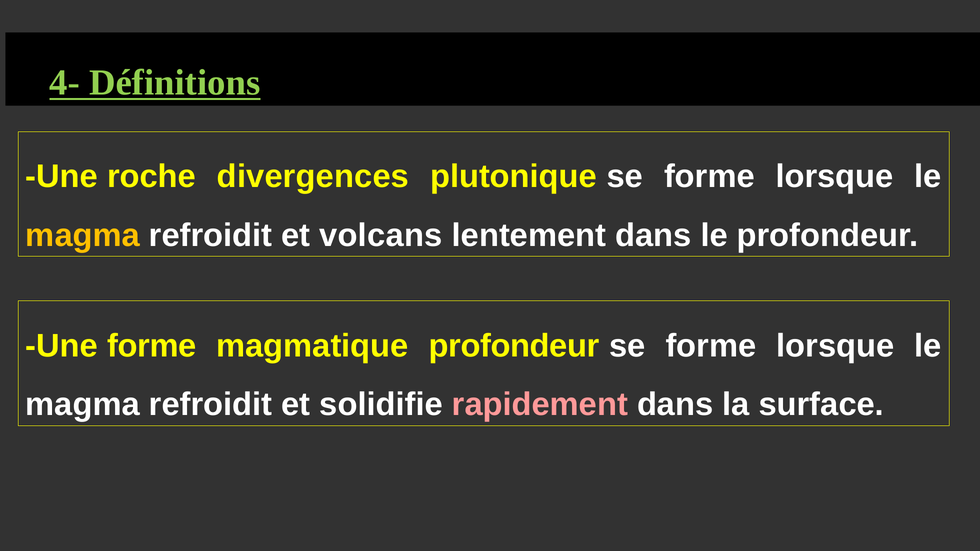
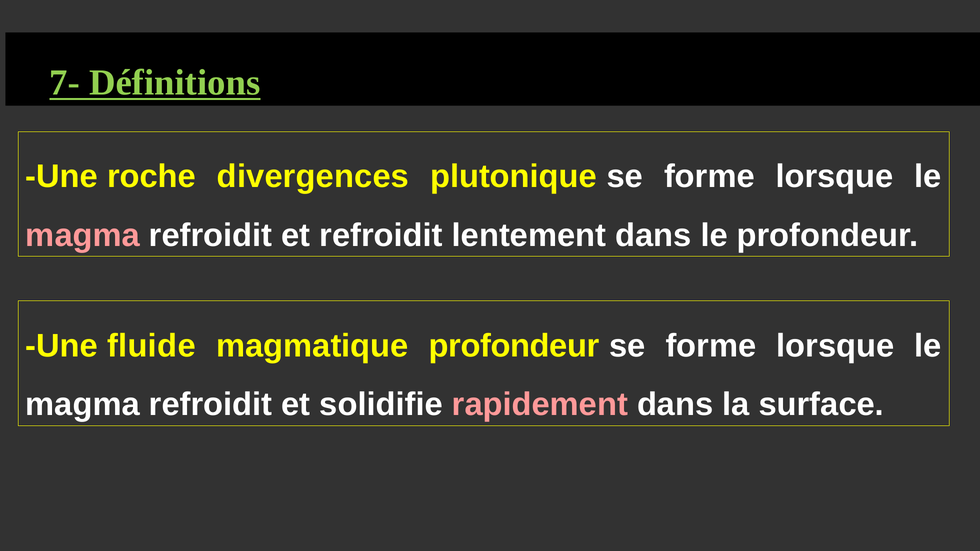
4-: 4- -> 7- (65, 83)
magma colour: yellow -> pink (83, 236)
et volcans: volcans -> refroidit (381, 236)
Une forme: forme -> fluide (151, 346)
